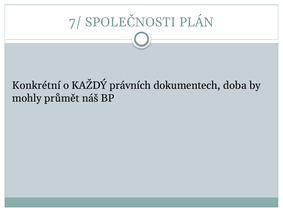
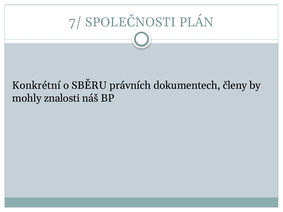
KAŽDÝ: KAŽDÝ -> SBĚRU (89, 86)
doba: doba -> členy (235, 86)
průmět: průmět -> znalosti (62, 98)
